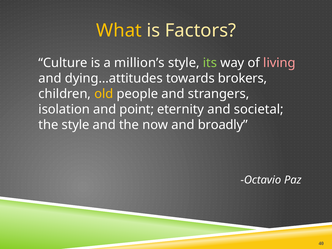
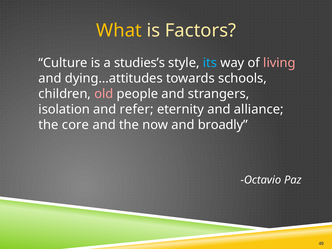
million’s: million’s -> studies’s (140, 63)
its colour: light green -> light blue (210, 63)
brokers: brokers -> schools (242, 78)
old colour: yellow -> pink (104, 94)
point: point -> refer (137, 109)
societal: societal -> alliance (259, 109)
the style: style -> core (75, 125)
